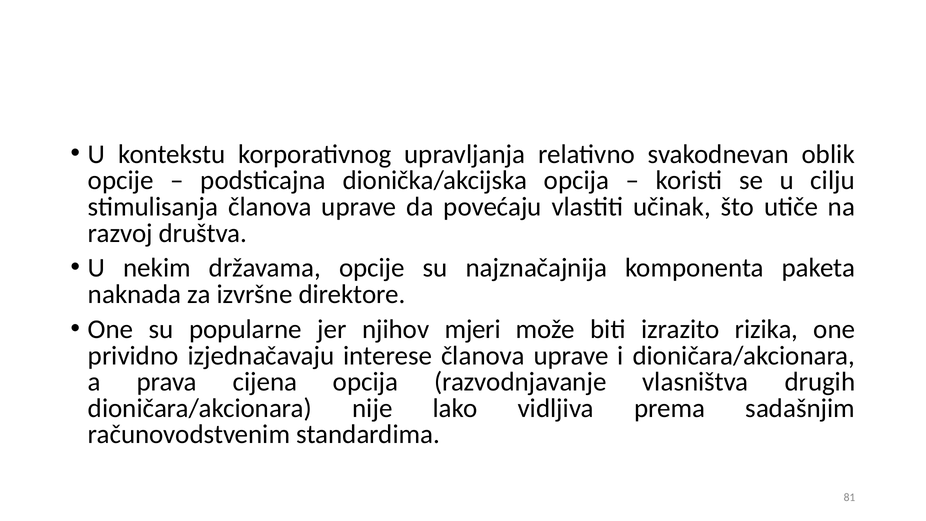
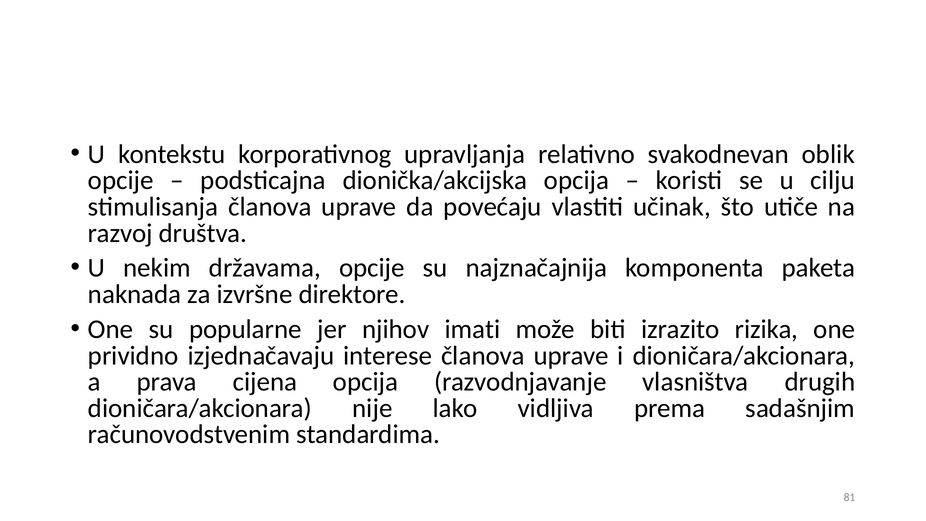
mjeri: mjeri -> imati (473, 329)
